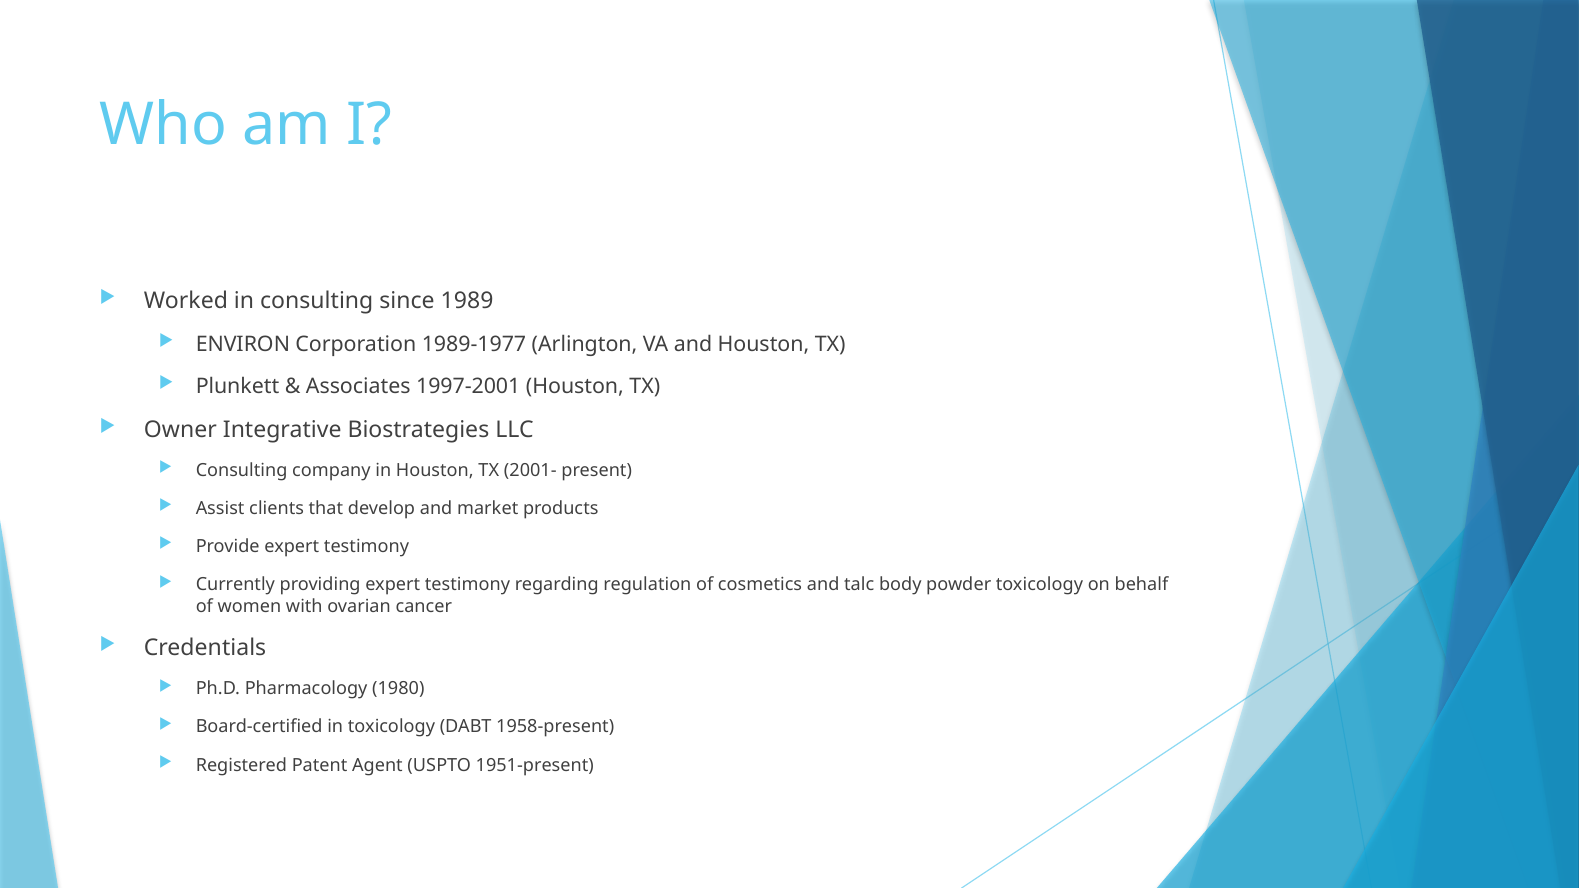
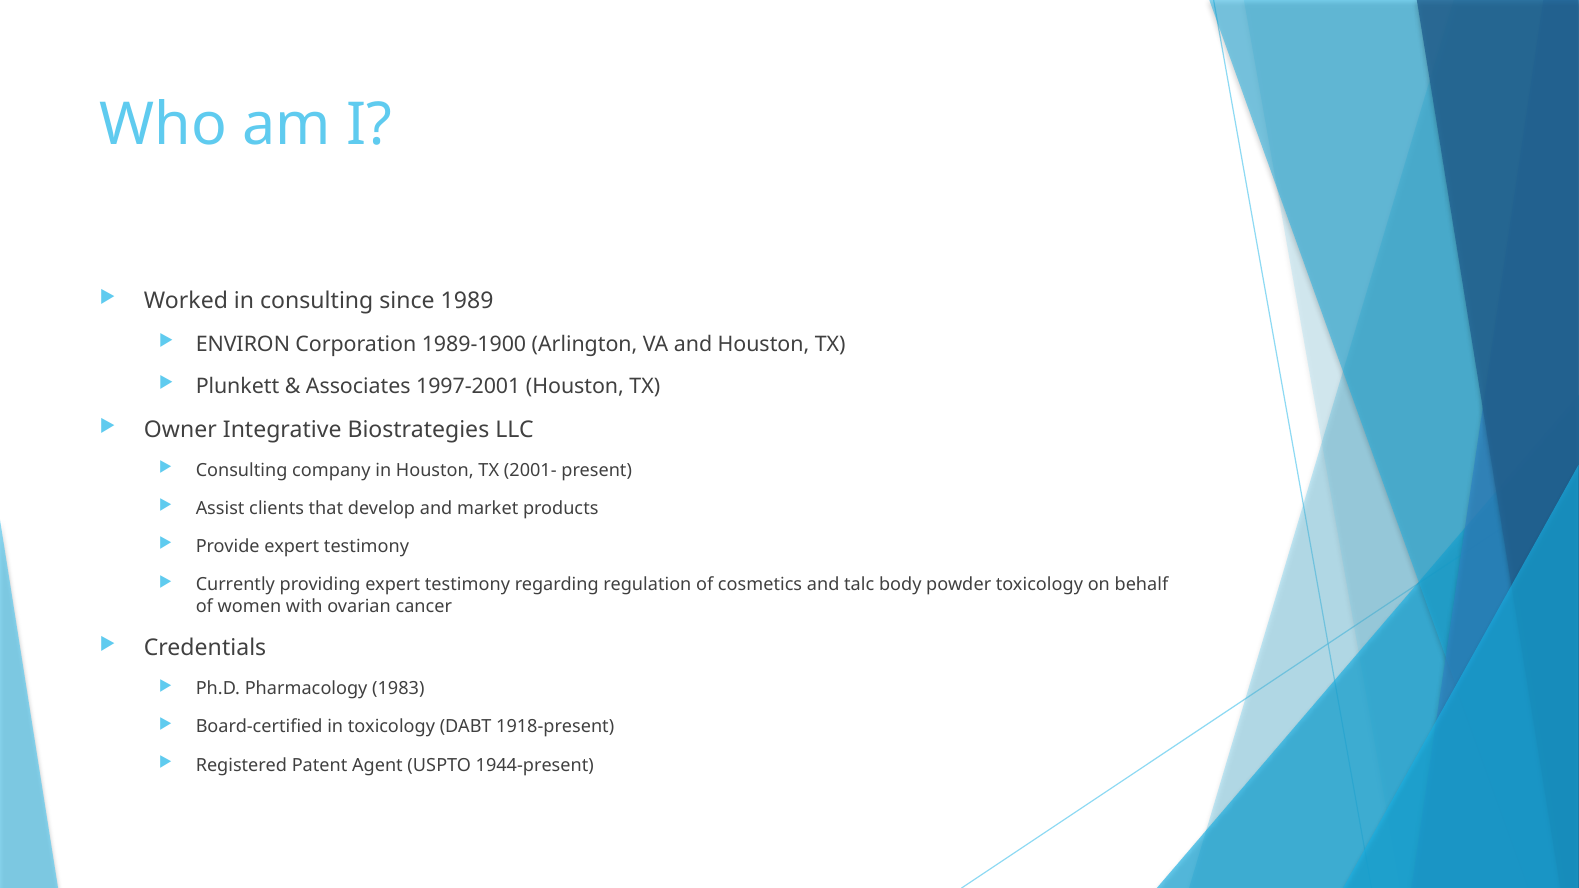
1989-1977: 1989-1977 -> 1989-1900 (474, 344)
1980: 1980 -> 1983 (398, 689)
1958-present: 1958-present -> 1918-present (555, 727)
1951-present: 1951-present -> 1944-present (535, 765)
